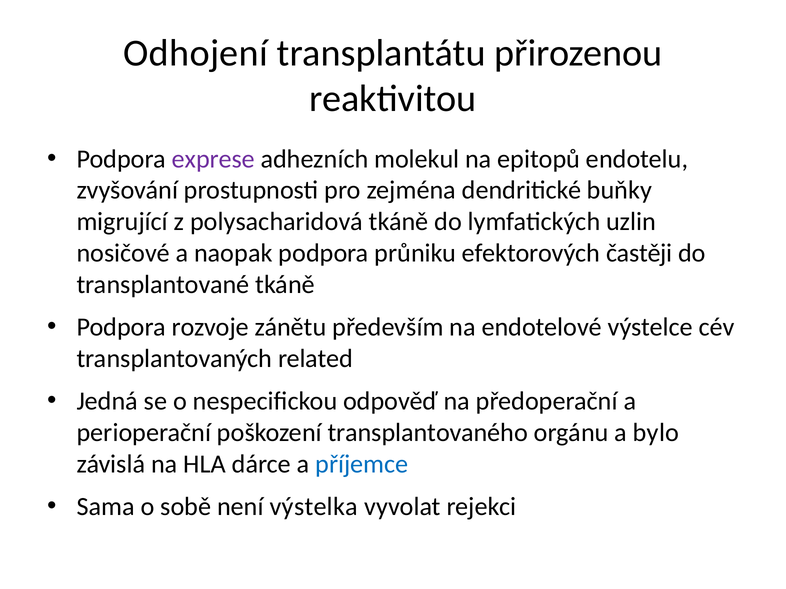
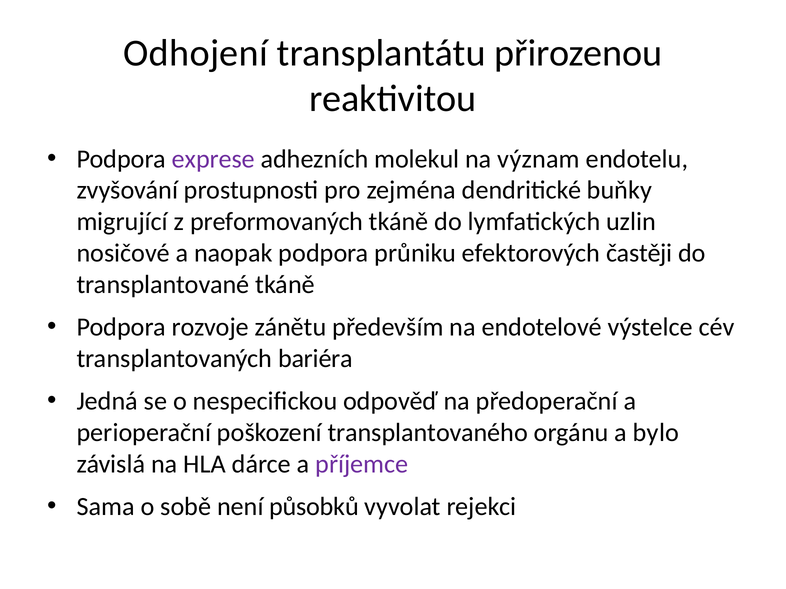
epitopů: epitopů -> význam (539, 159)
polysacharidová: polysacharidová -> preformovaných (277, 222)
related: related -> bariéra (315, 359)
příjemce colour: blue -> purple (362, 464)
výstelka: výstelka -> působků (314, 507)
